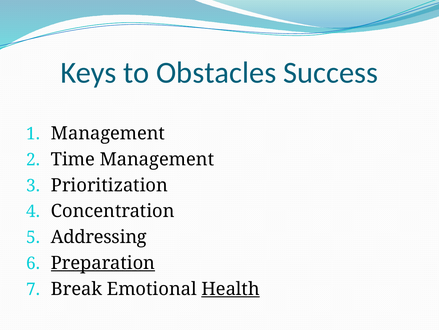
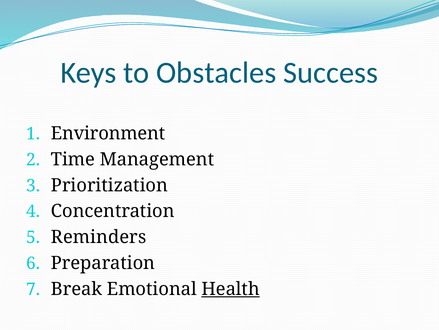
Management: Management -> Environment (108, 133)
Addressing: Addressing -> Reminders (99, 237)
Preparation underline: present -> none (103, 262)
